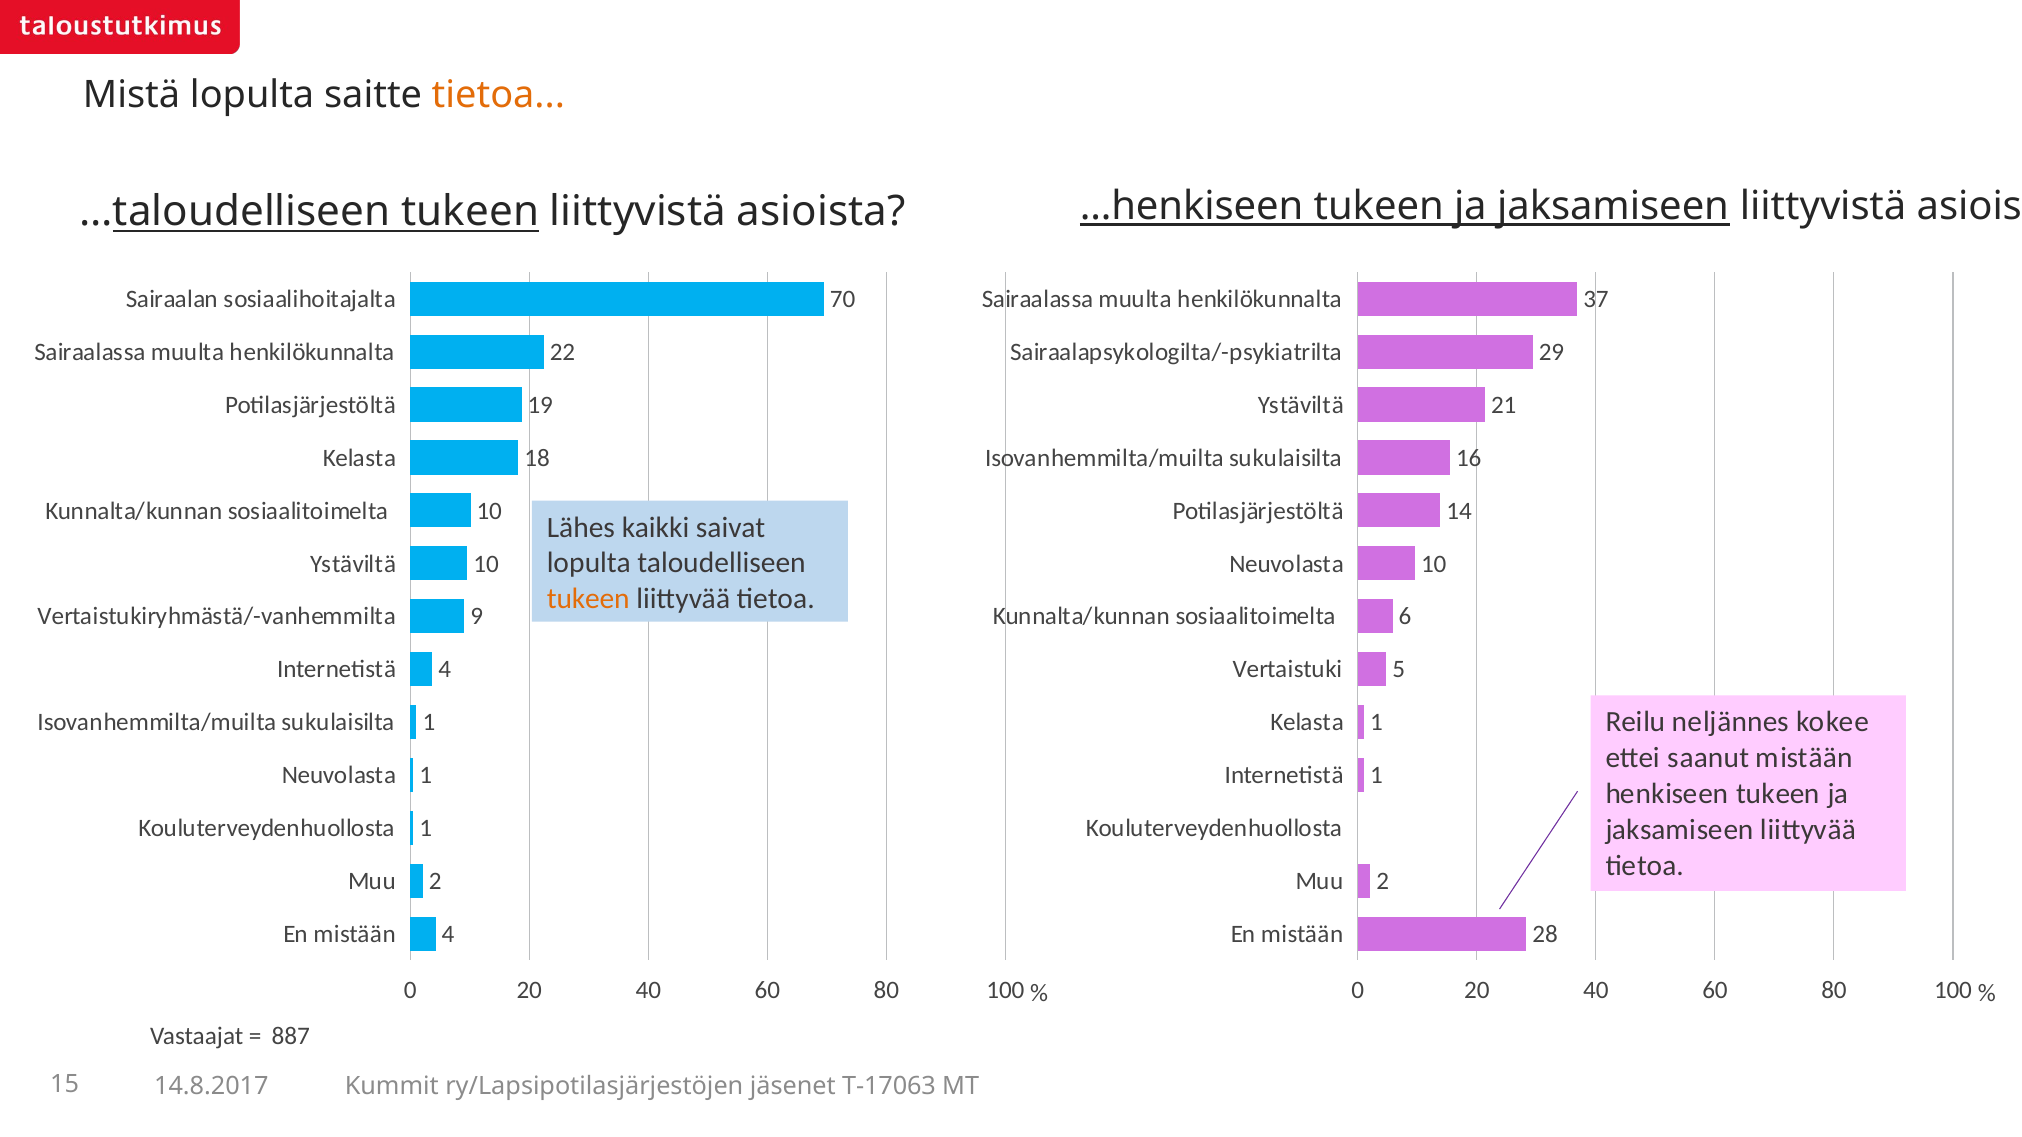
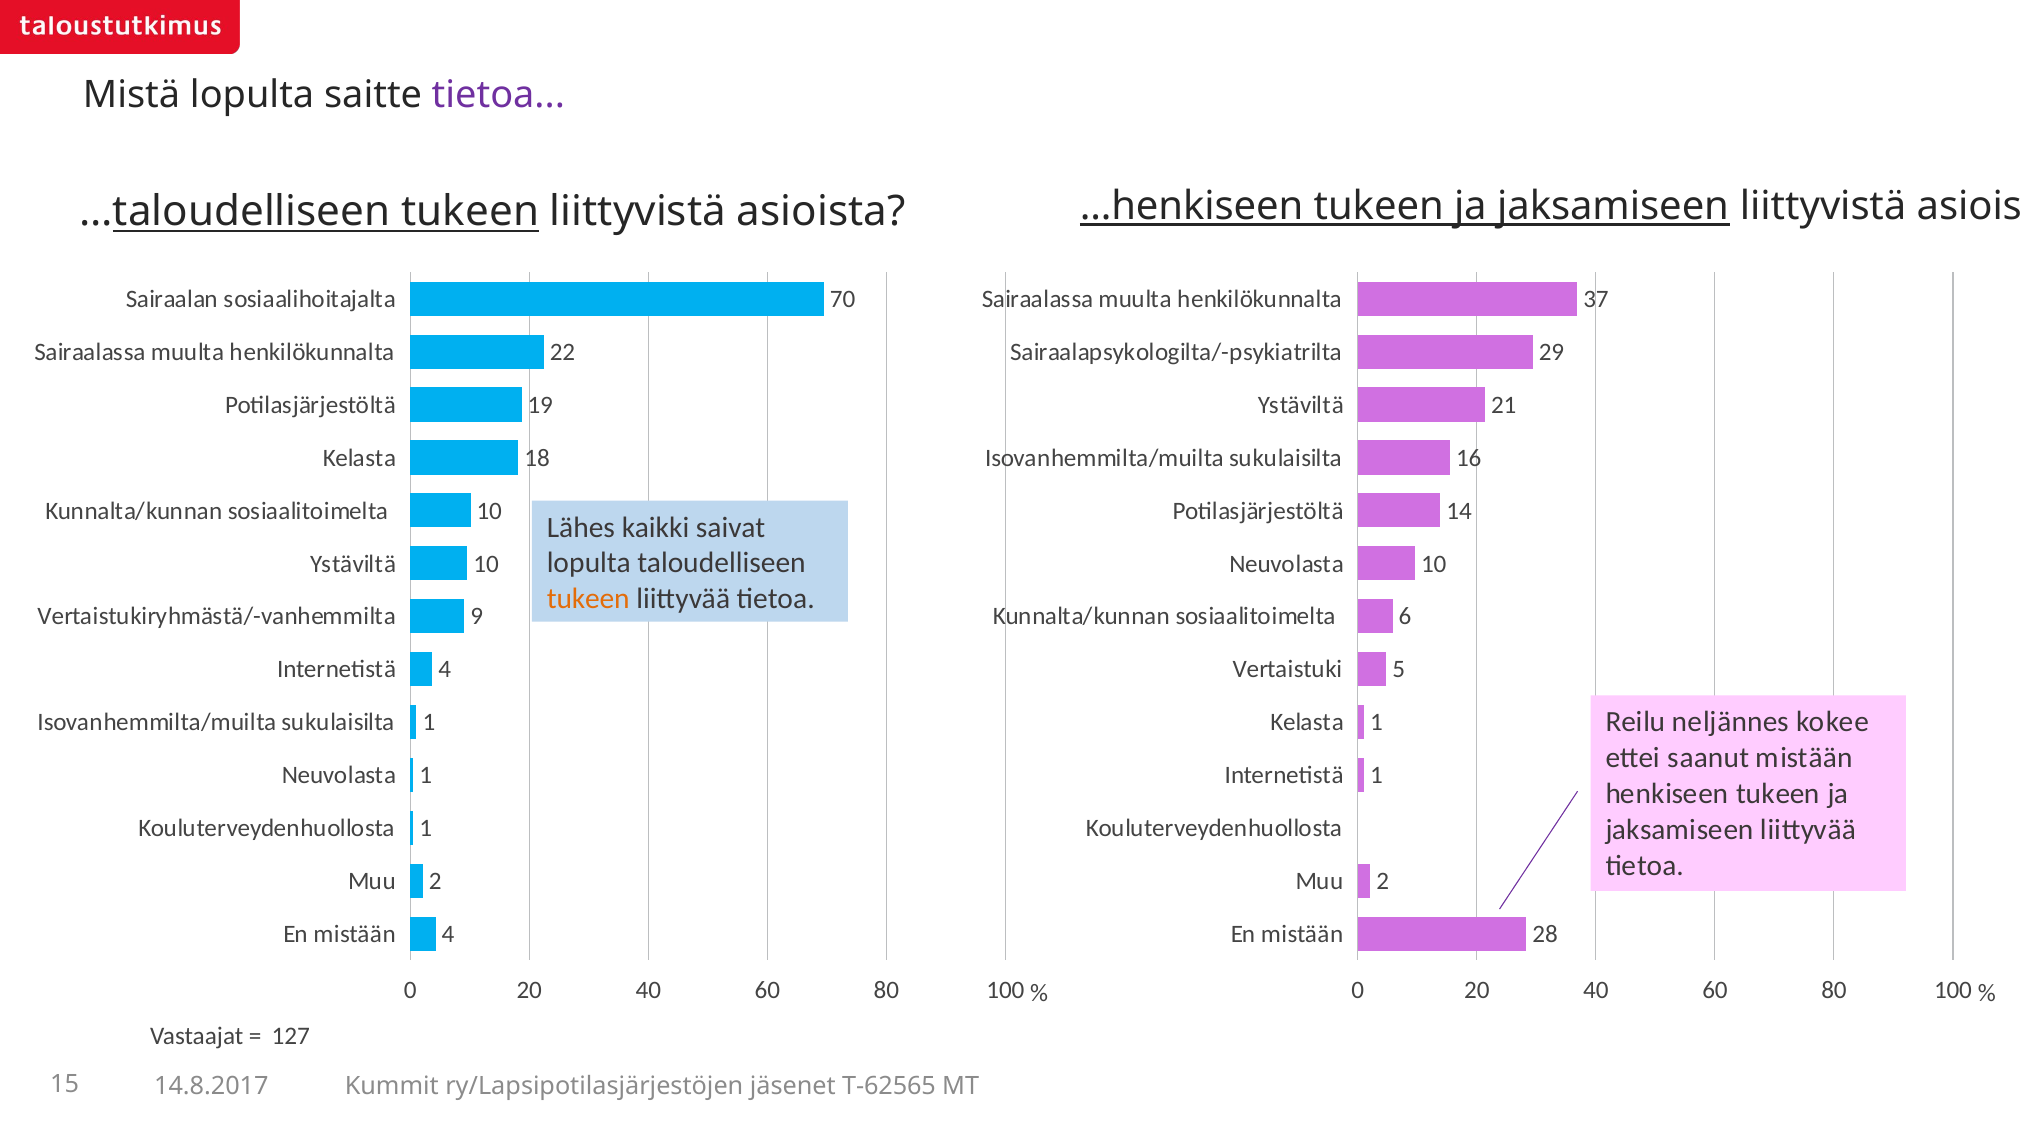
tietoa colour: orange -> purple (498, 95)
887: 887 -> 127 (291, 1037)
T-17063: T-17063 -> T-62565 (889, 1086)
